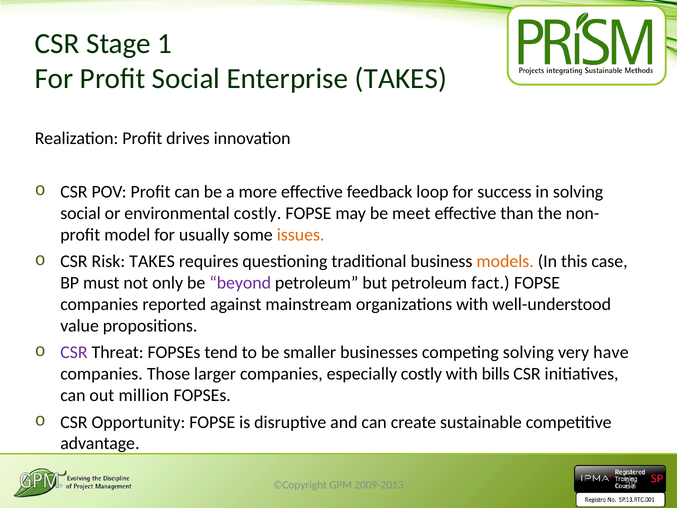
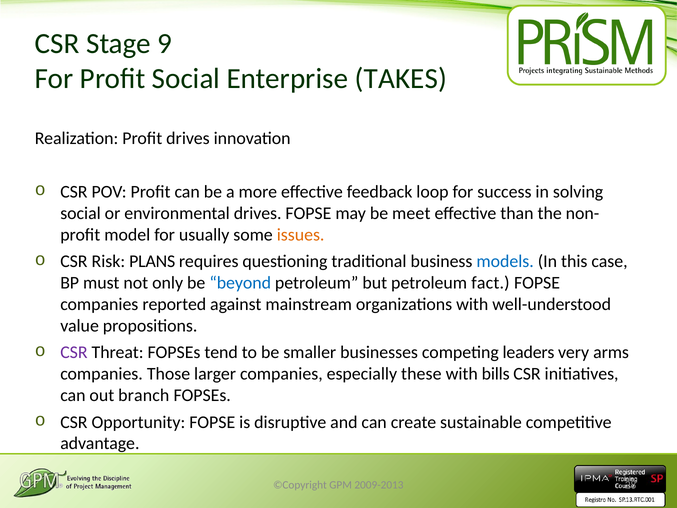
1: 1 -> 9 (165, 44)
environmental costly: costly -> drives (258, 213)
Risk TAKES: TAKES -> PLANS (152, 261)
models colour: orange -> blue (505, 261)
beyond colour: purple -> blue (240, 283)
competing solving: solving -> leaders (529, 352)
have: have -> arms (611, 352)
especially costly: costly -> these (421, 374)
million: million -> branch (144, 395)
